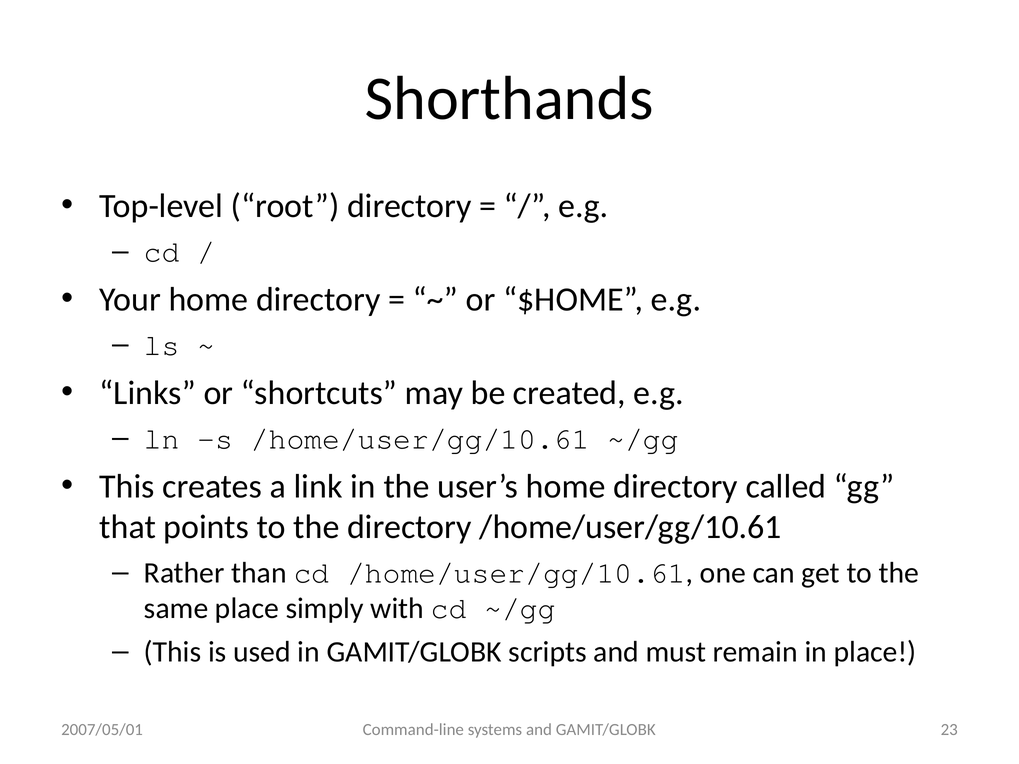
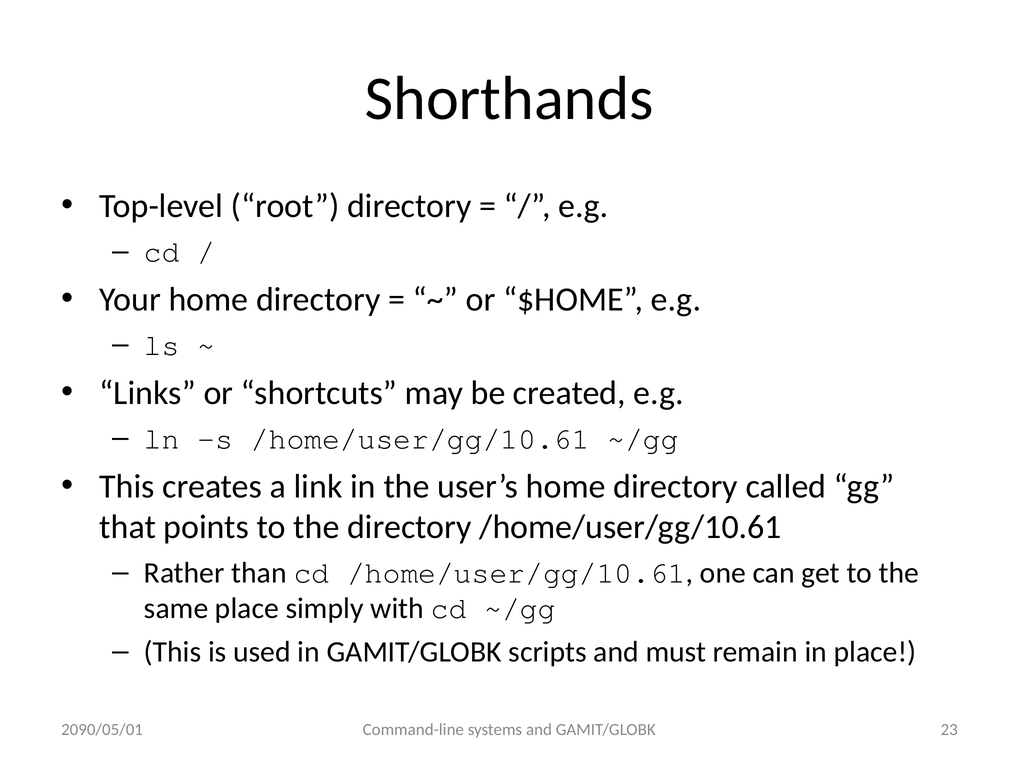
2007/05/01: 2007/05/01 -> 2090/05/01 (102, 730)
